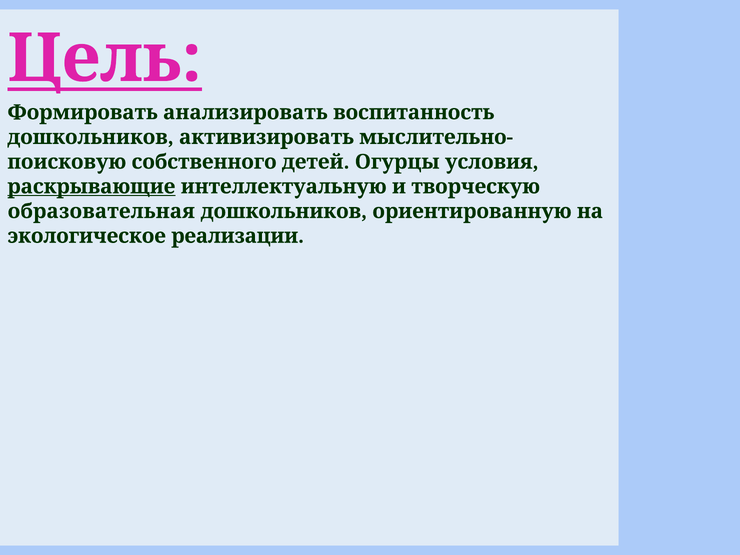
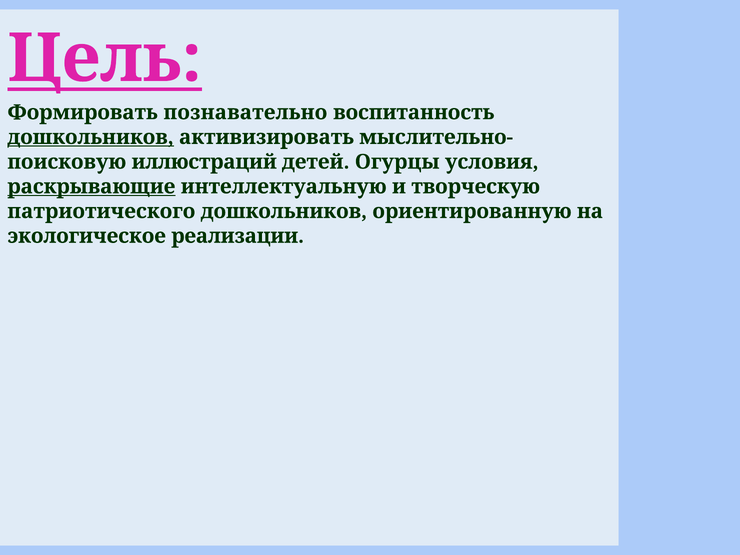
анализировать: анализировать -> познавательно (245, 112)
дошкольников underline: none -> present (91, 137)
собственного: собственного -> иллюстраций (204, 162)
образовательная: образовательная -> патриотического (101, 211)
